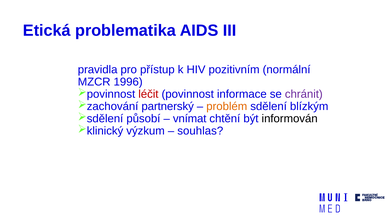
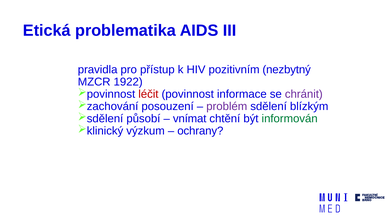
normální: normální -> nezbytný (287, 70)
1996: 1996 -> 1922 (128, 82)
partnerský: partnerský -> posouzení (168, 106)
problém colour: orange -> purple (227, 106)
informován colour: black -> green (290, 119)
souhlas: souhlas -> ochrany (200, 131)
